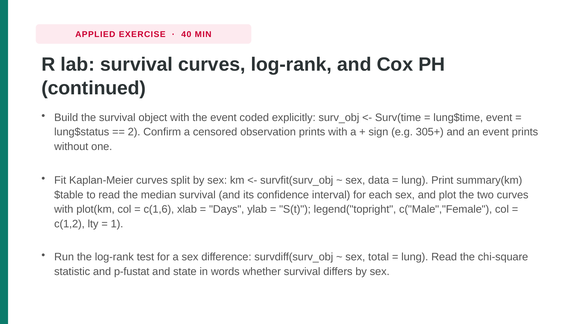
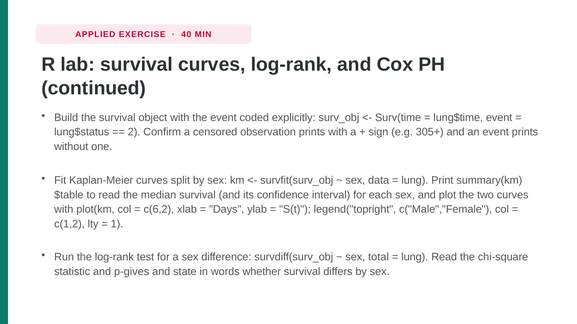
c(1,6: c(1,6 -> c(6,2 (159, 210)
p-fustat: p-fustat -> p-gives (132, 272)
